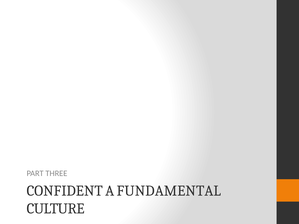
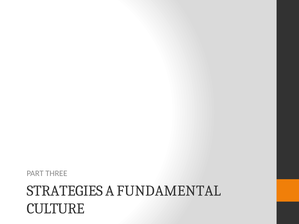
CONFIDENT: CONFIDENT -> STRATEGIES (65, 191)
